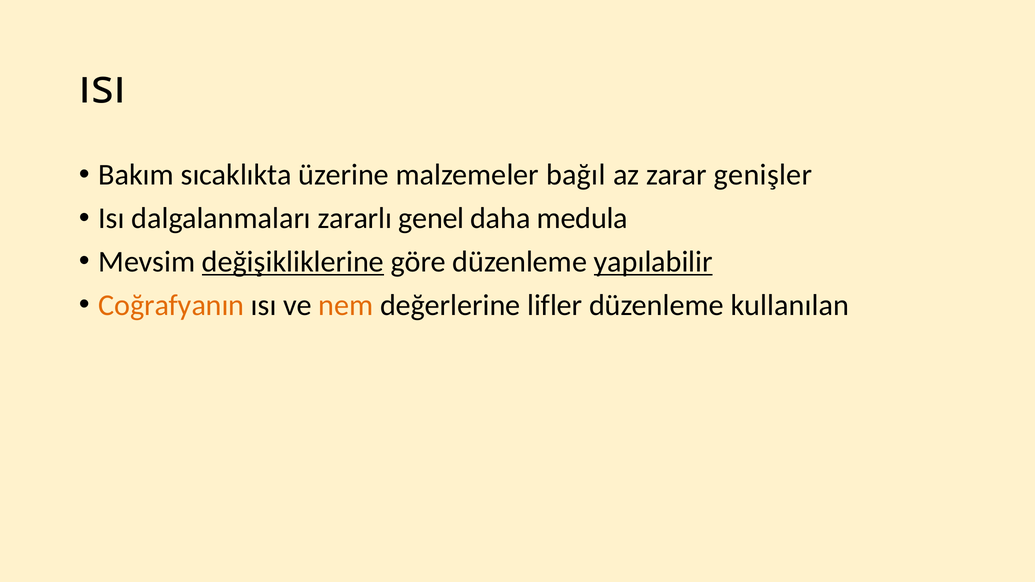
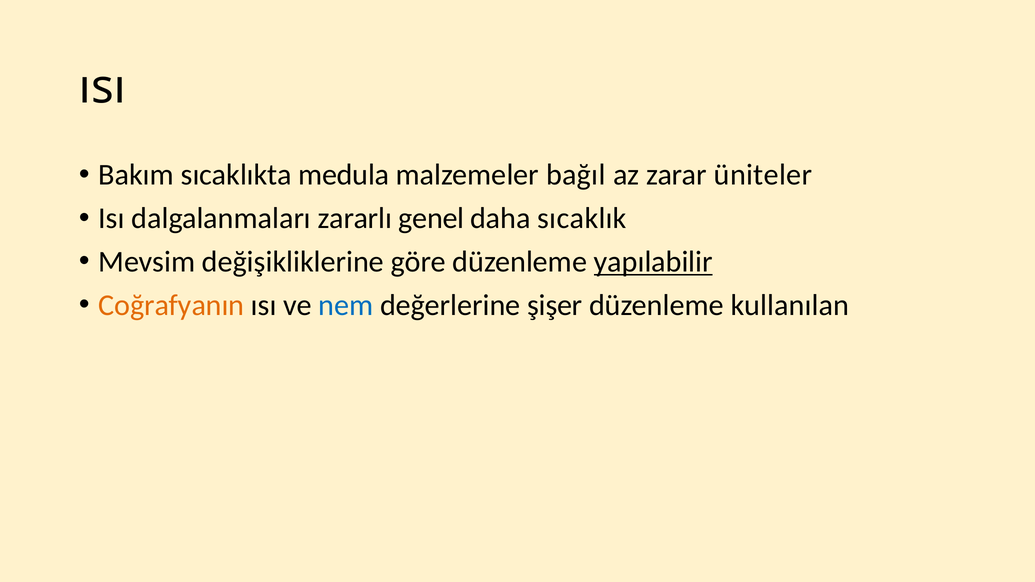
üzerine: üzerine -> medula (344, 175)
genişler: genişler -> üniteler (763, 175)
medula: medula -> sıcaklık (582, 218)
değişikliklerine underline: present -> none (293, 262)
nem colour: orange -> blue (346, 305)
lifler: lifler -> şişer (555, 305)
